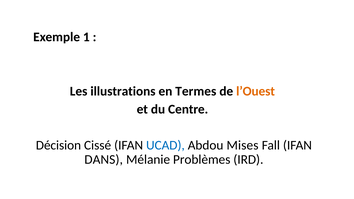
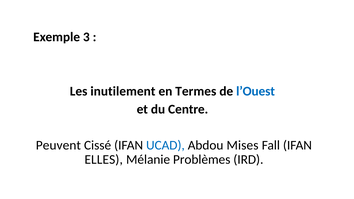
1: 1 -> 3 (86, 37)
illustrations: illustrations -> inutilement (123, 91)
l’Ouest colour: orange -> blue (256, 91)
Décision: Décision -> Peuvent (58, 145)
DANS: DANS -> ELLES (104, 160)
